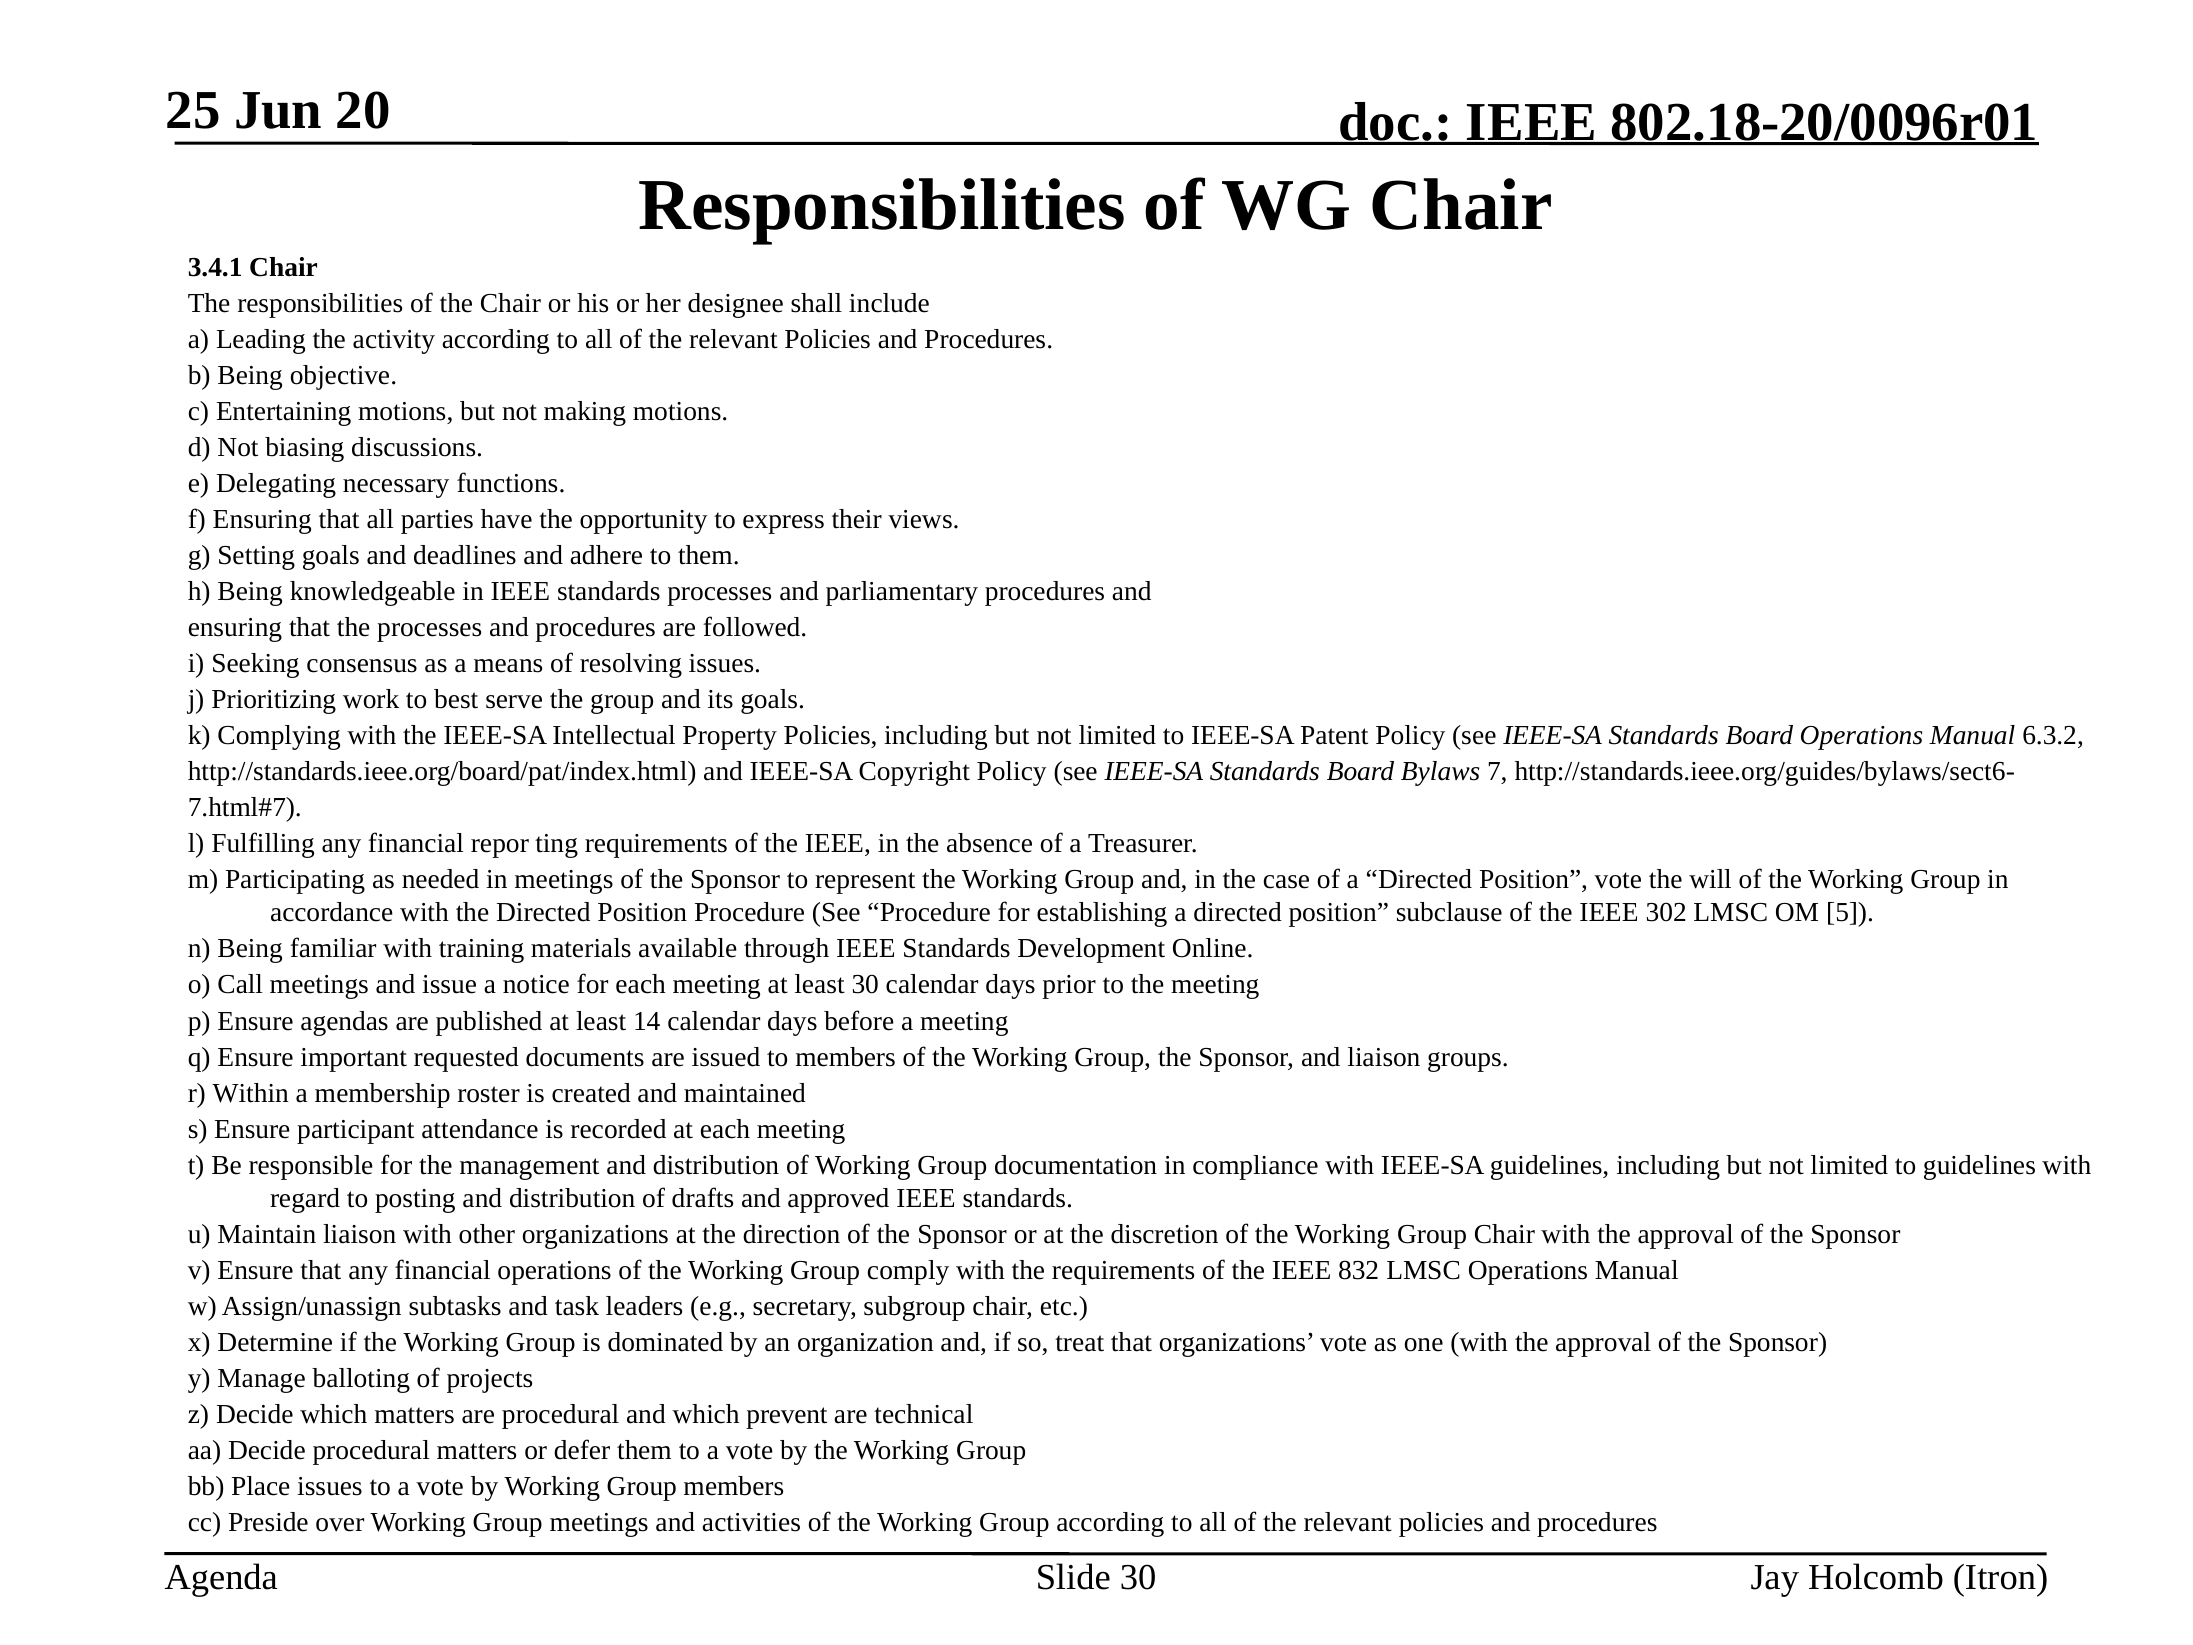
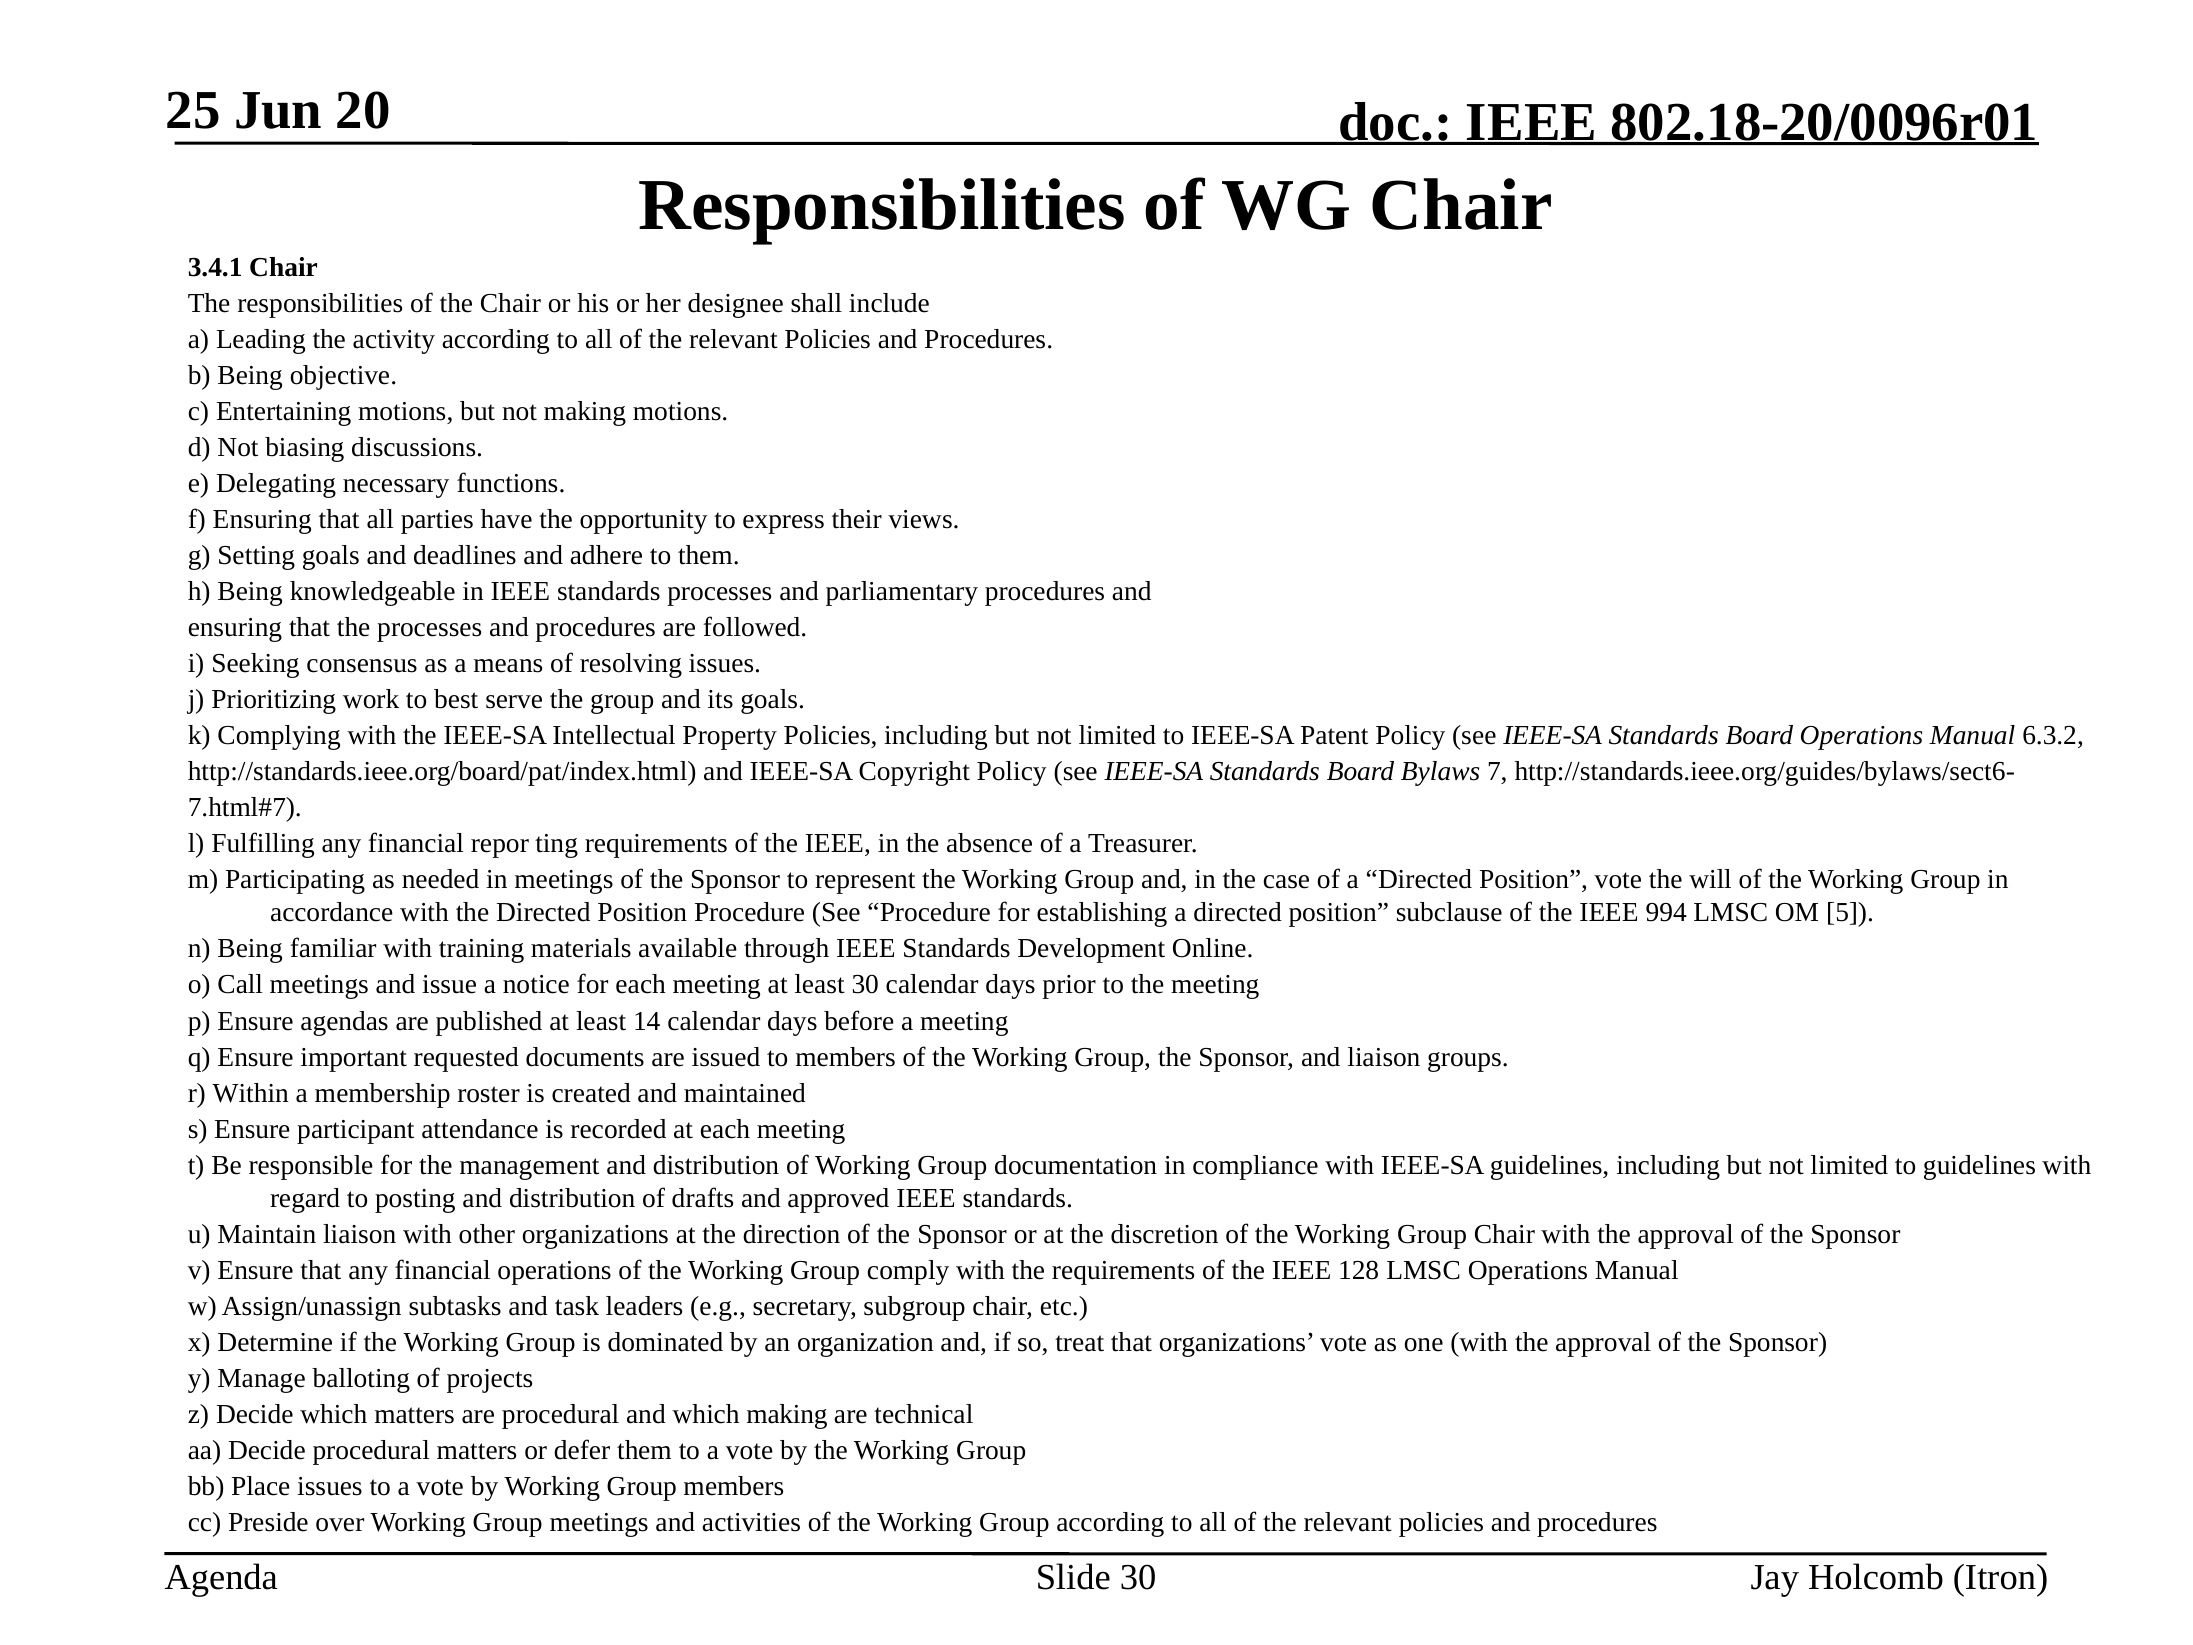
302: 302 -> 994 (1666, 913)
832: 832 -> 128 (1359, 1270)
which prevent: prevent -> making (787, 1414)
